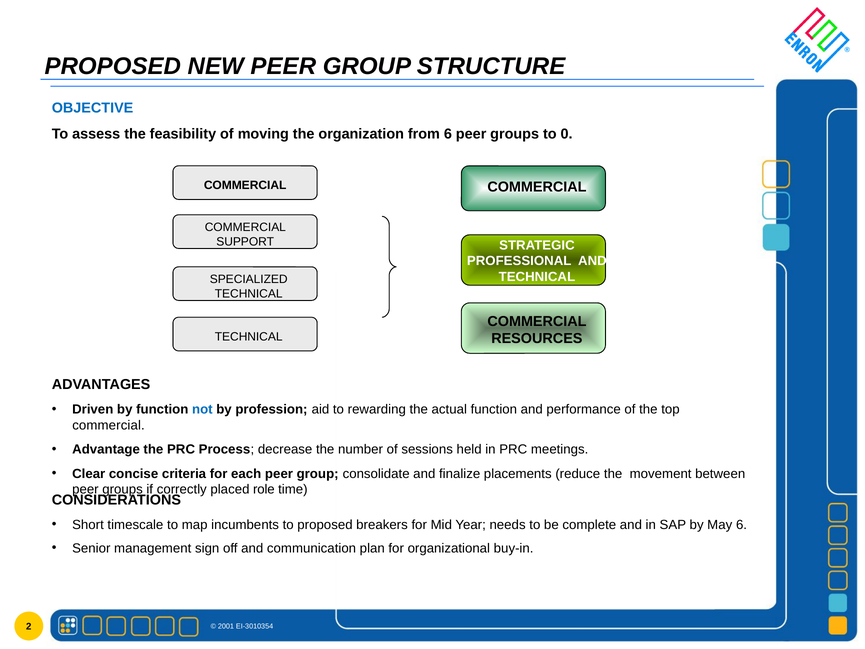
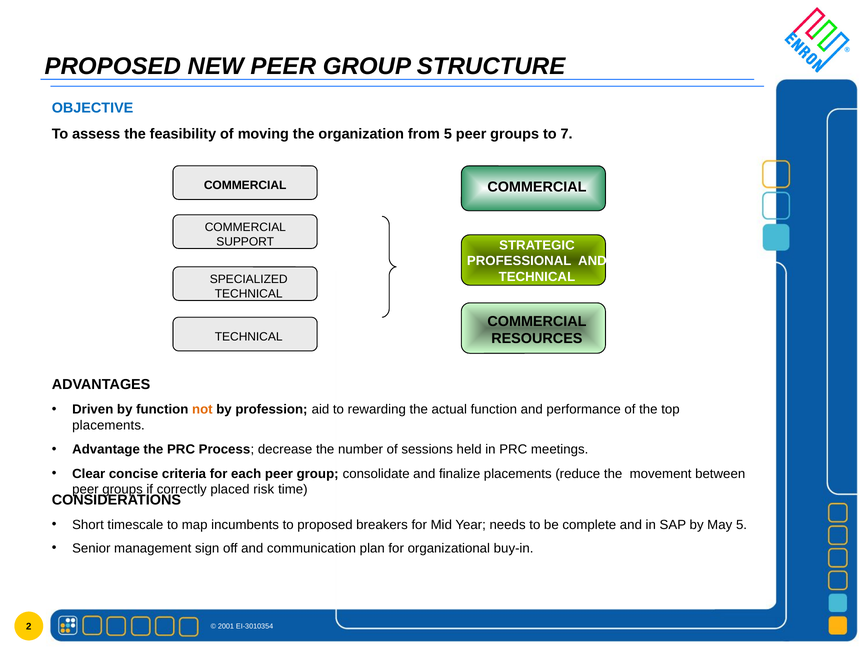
from 6: 6 -> 5 (448, 134)
0: 0 -> 7 (567, 134)
not colour: blue -> orange (202, 409)
commercial: commercial -> placements (109, 425)
role: role -> risk (264, 489)
May 6: 6 -> 5 (742, 525)
